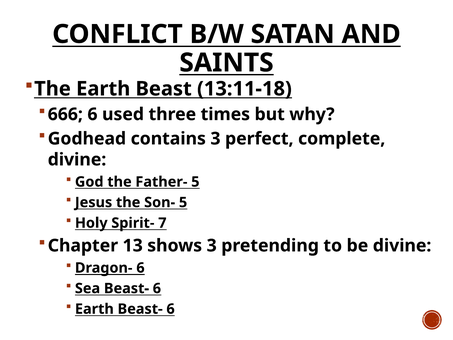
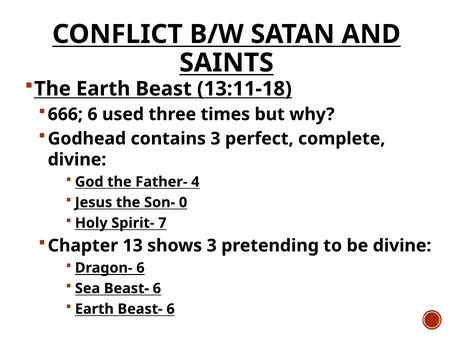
Father- 5: 5 -> 4 (195, 182)
Son- 5: 5 -> 0 (183, 202)
